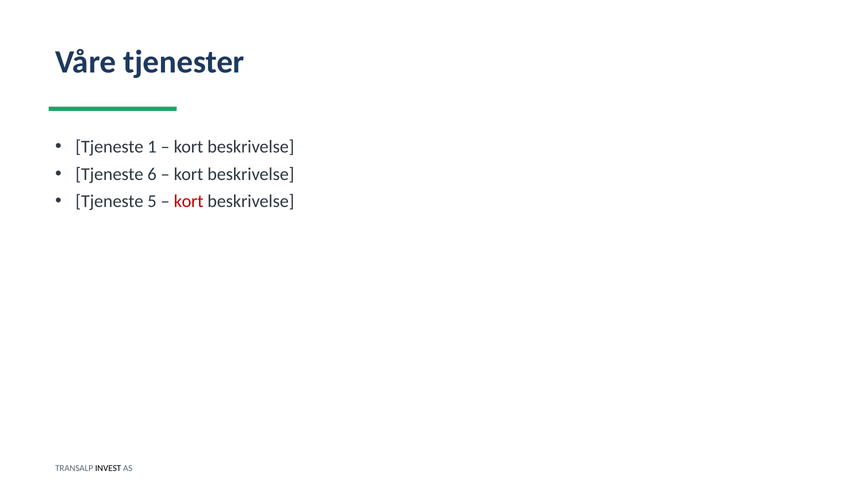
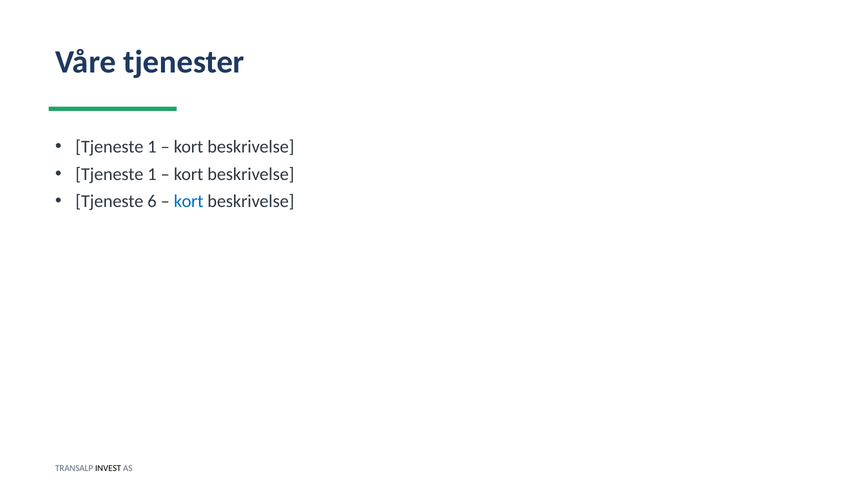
6: 6 -> 1 (152, 174)
5: 5 -> 6 (152, 201)
kort colour: red -> blue (189, 201)
